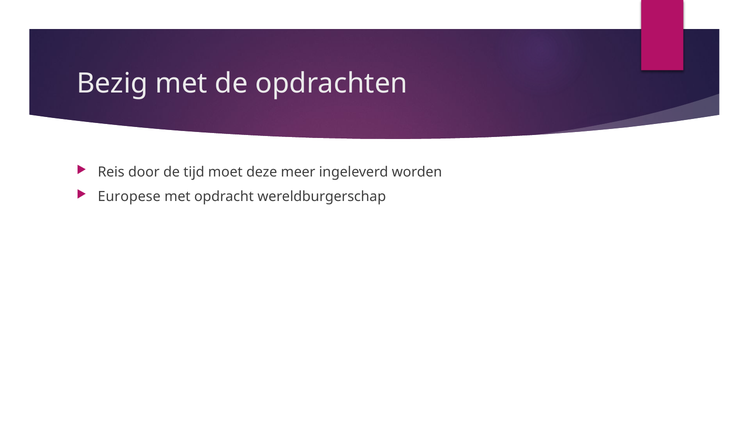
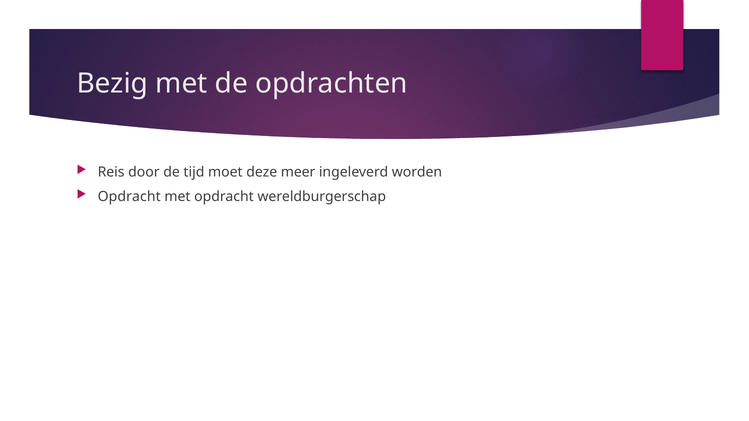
Europese: Europese -> Opdracht (129, 197)
